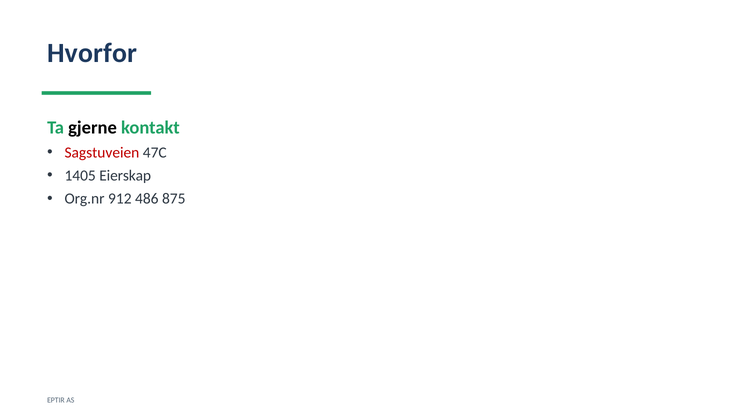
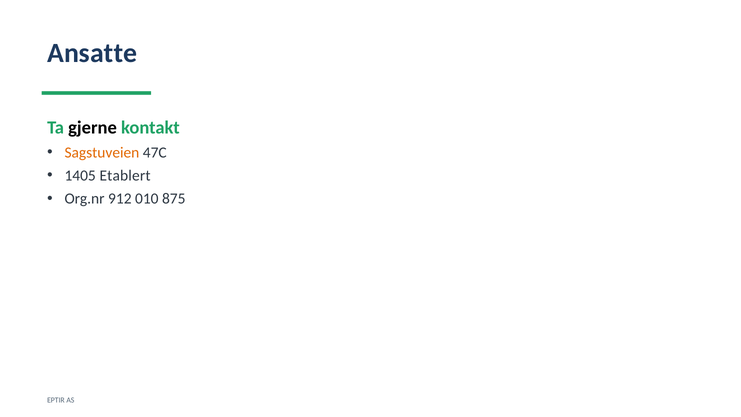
Hvorfor: Hvorfor -> Ansatte (92, 53)
Sagstuveien colour: red -> orange (102, 152)
Eierskap: Eierskap -> Etablert (125, 176)
486: 486 -> 010 (147, 199)
